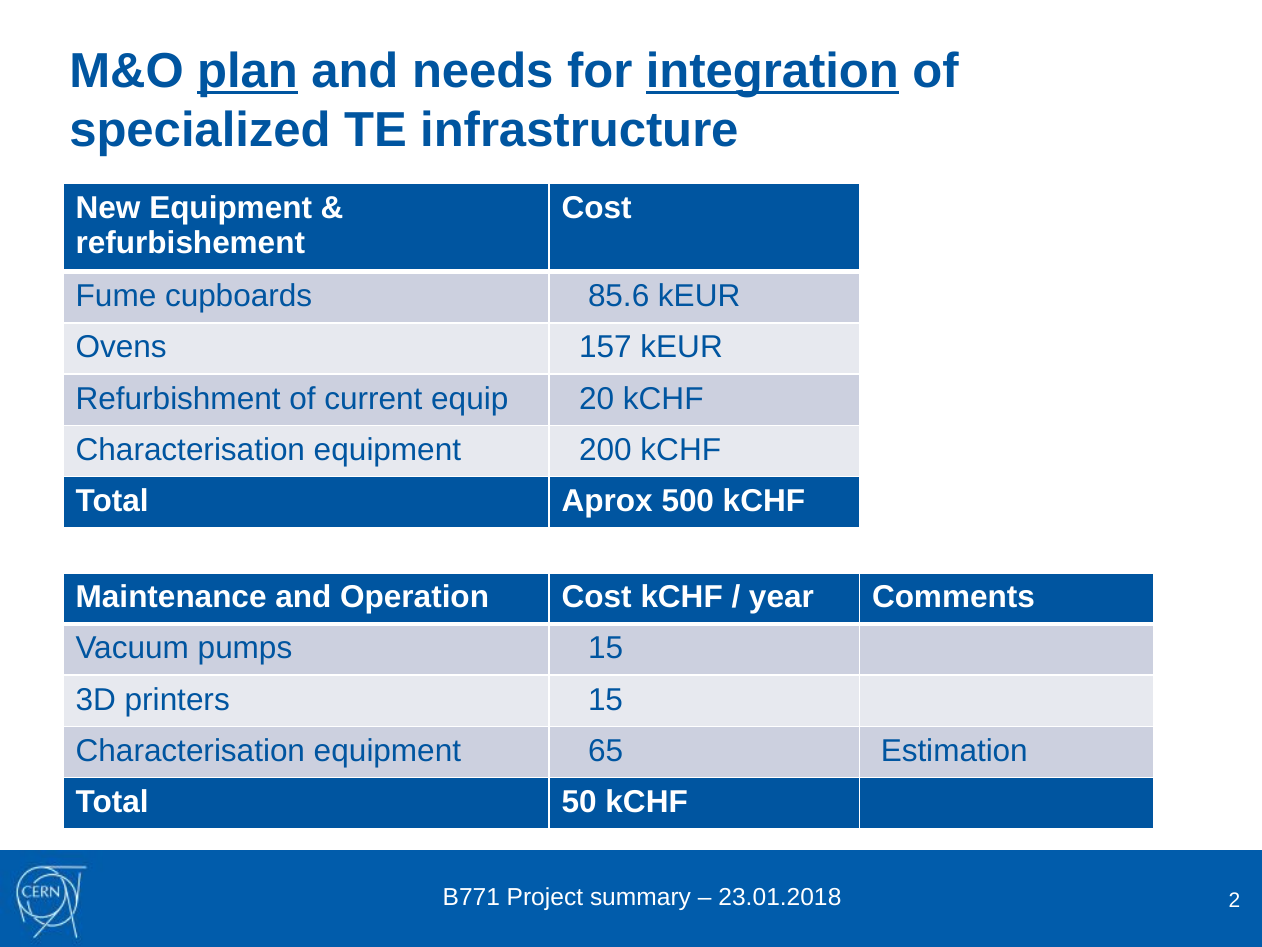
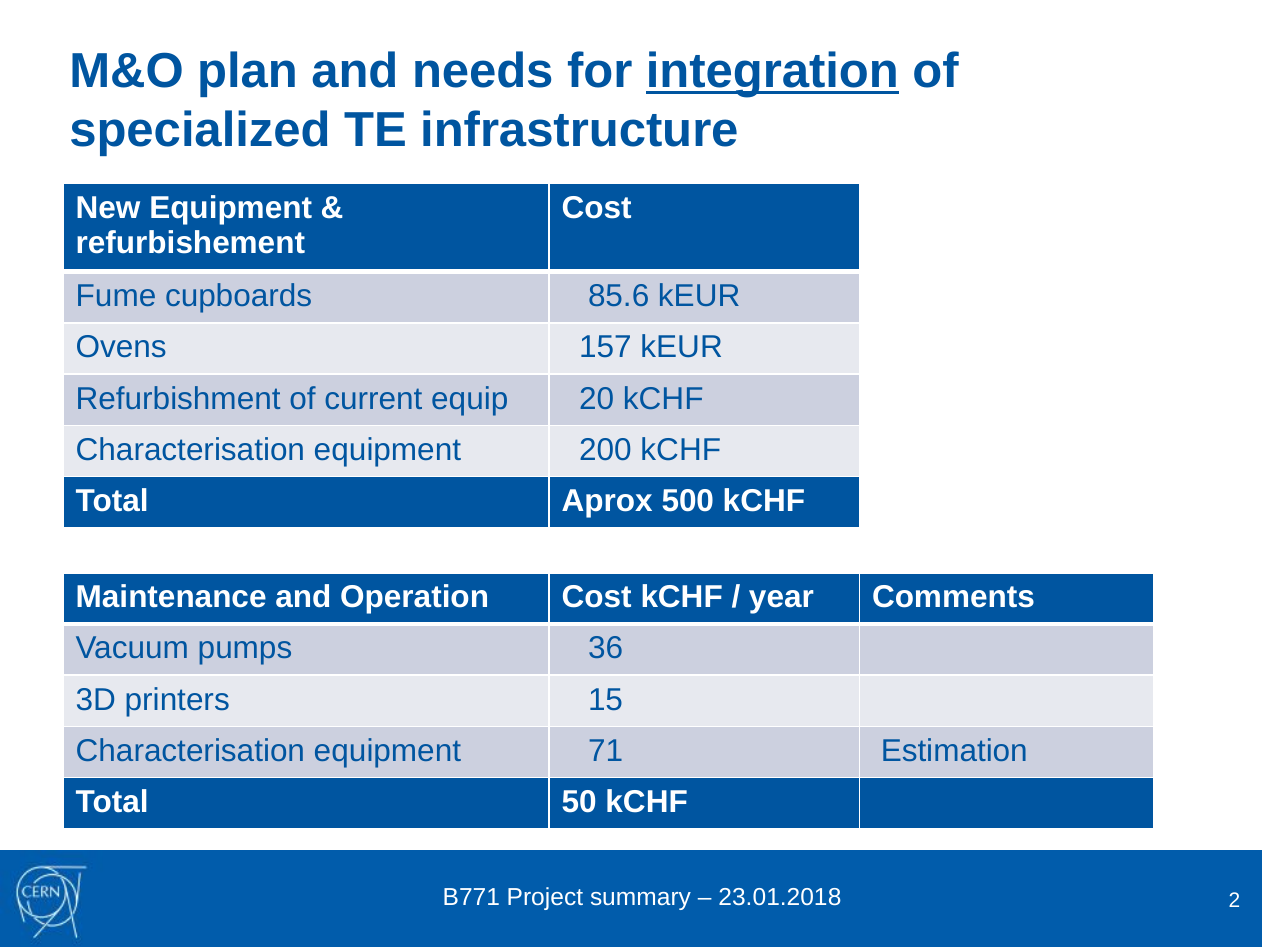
plan underline: present -> none (248, 71)
pumps 15: 15 -> 36 (606, 648)
65: 65 -> 71 (606, 751)
